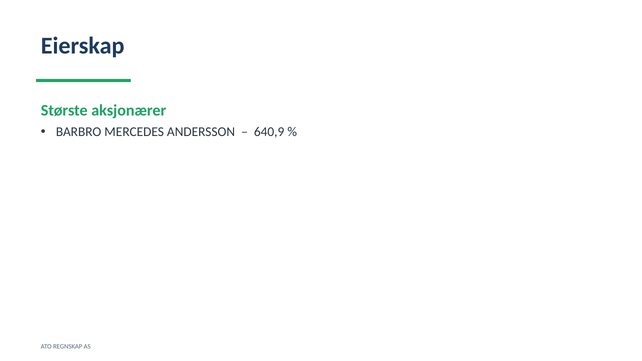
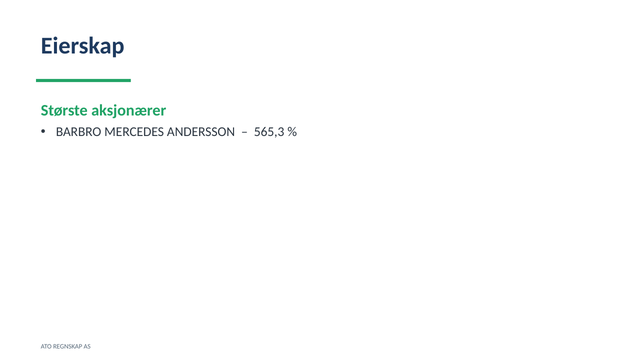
640,9: 640,9 -> 565,3 (269, 132)
